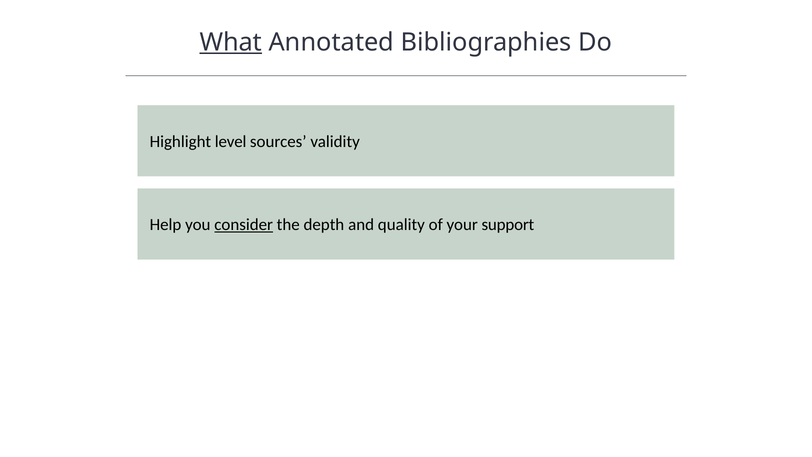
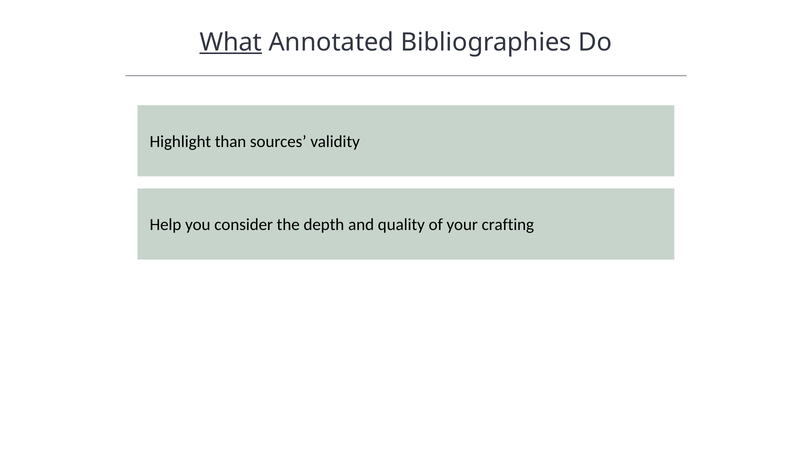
level: level -> than (231, 141)
consider underline: present -> none (244, 225)
support: support -> crafting (508, 225)
